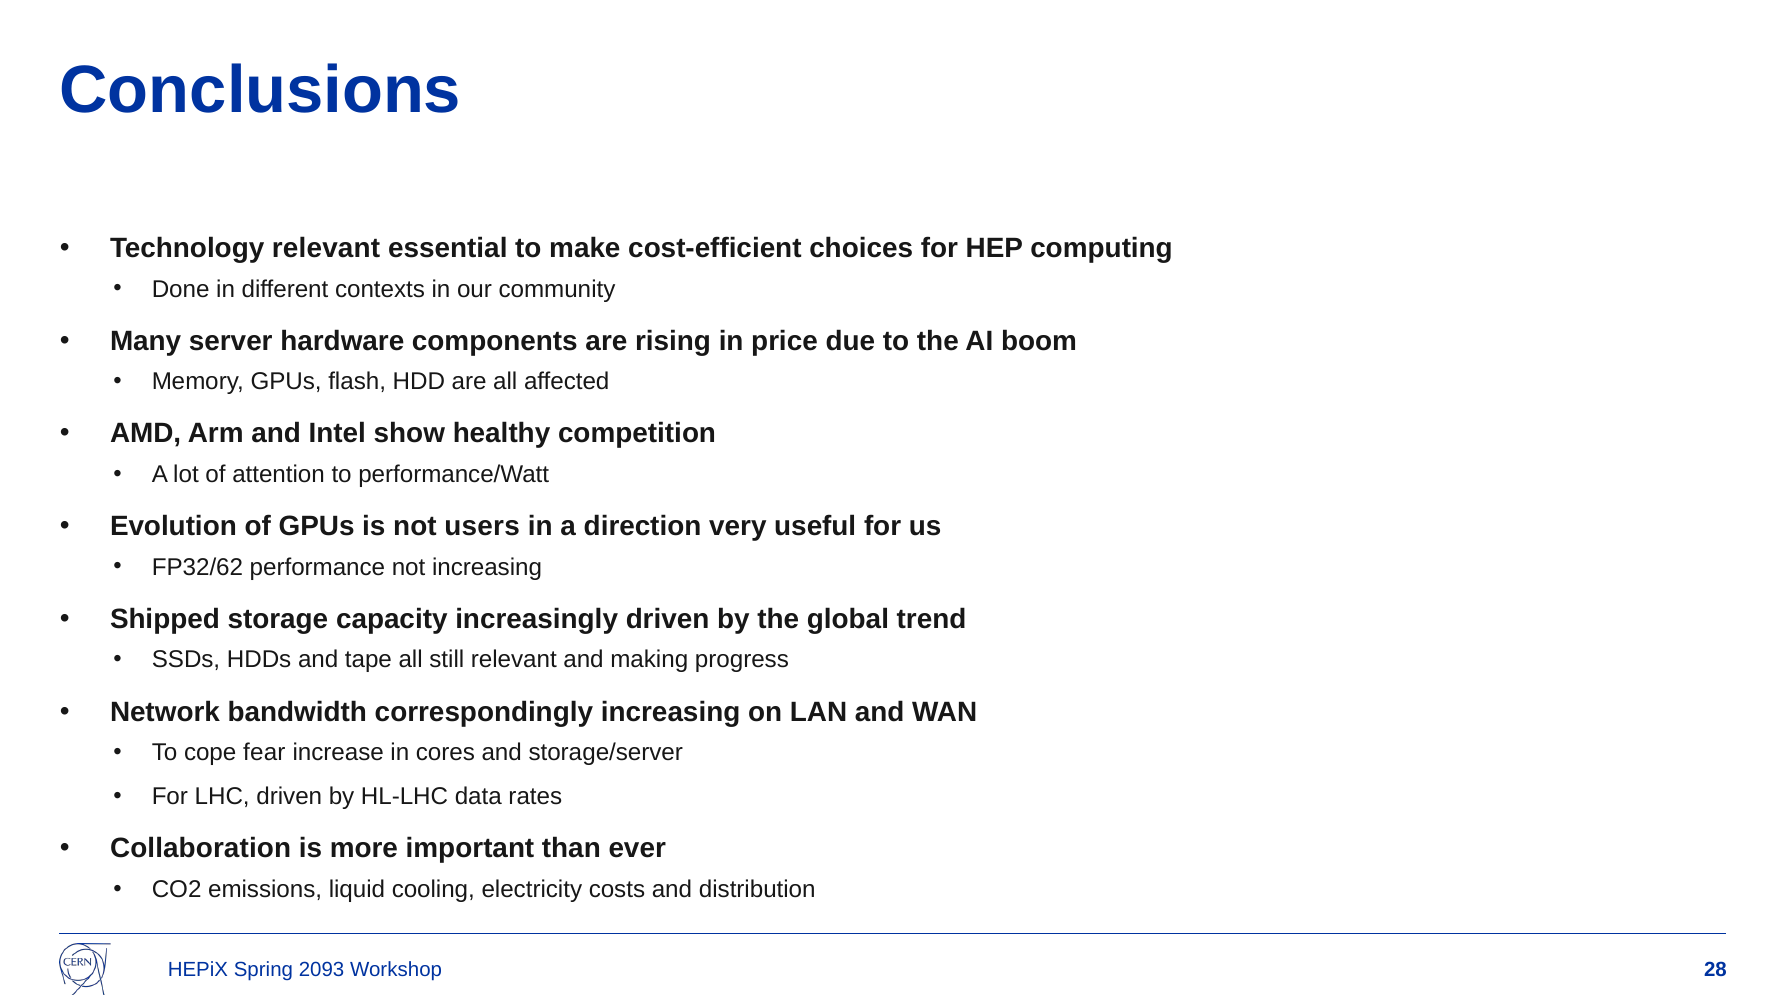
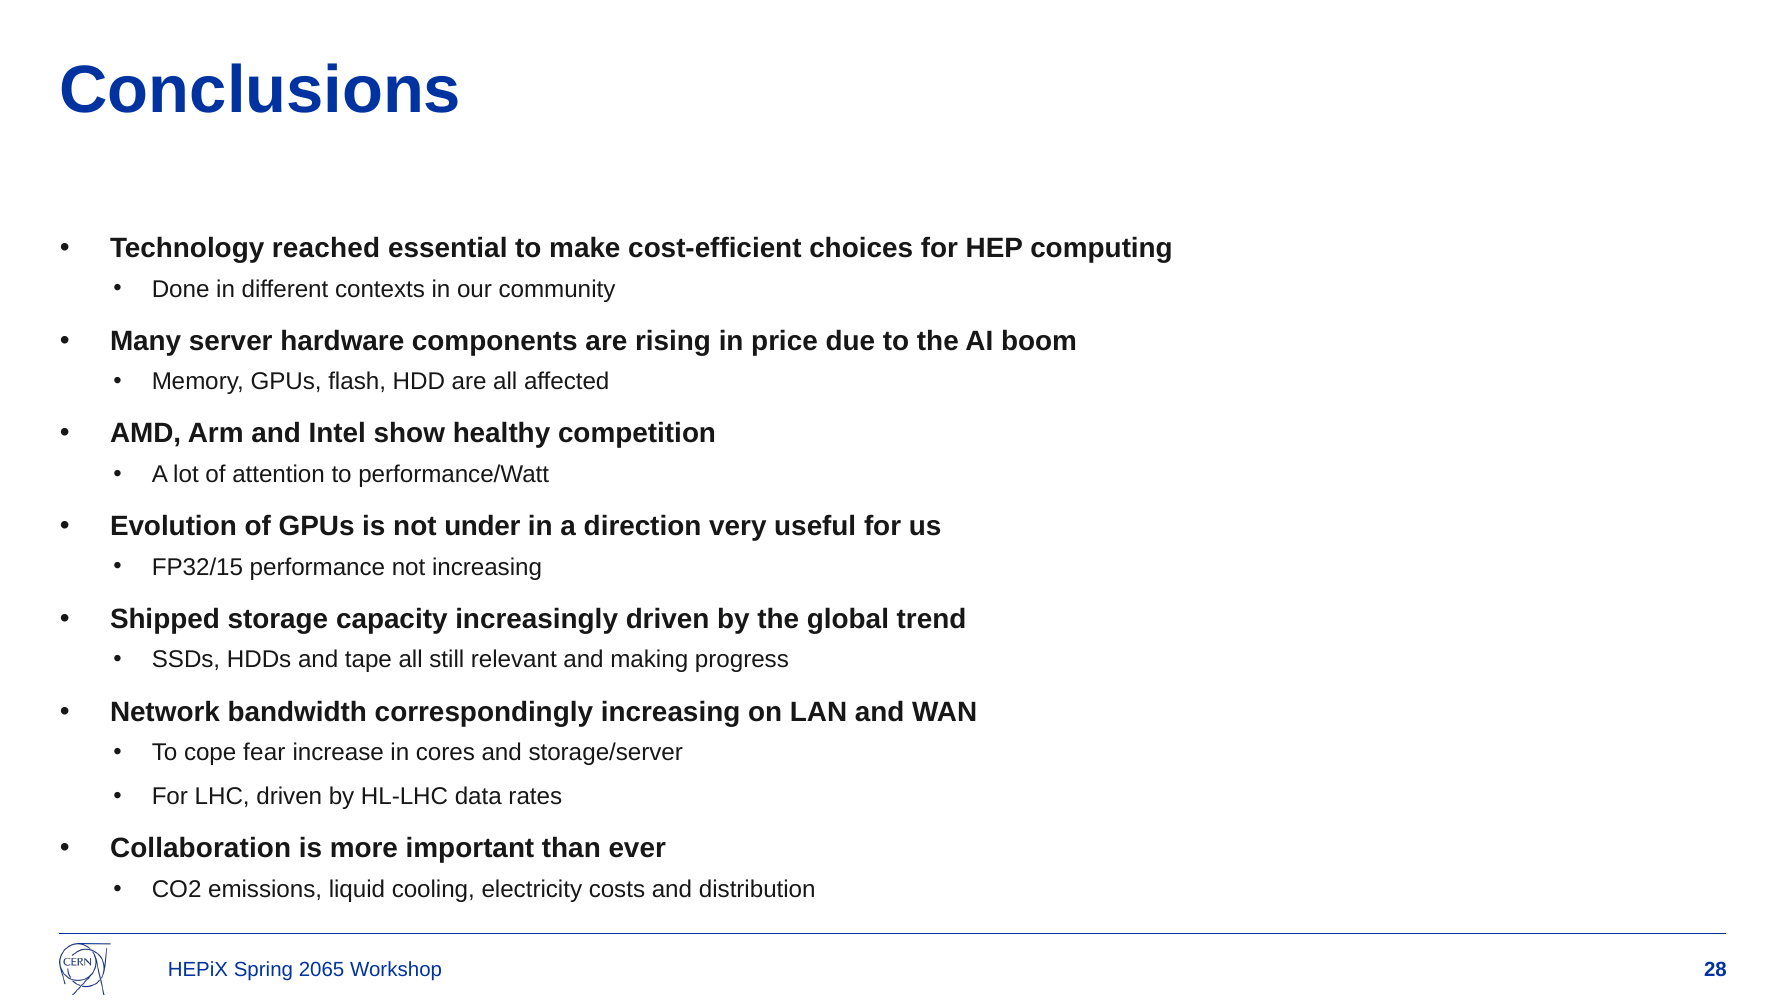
Technology relevant: relevant -> reached (326, 248)
users: users -> under (482, 526)
FP32/62: FP32/62 -> FP32/15 (197, 567)
2093: 2093 -> 2065 (322, 969)
